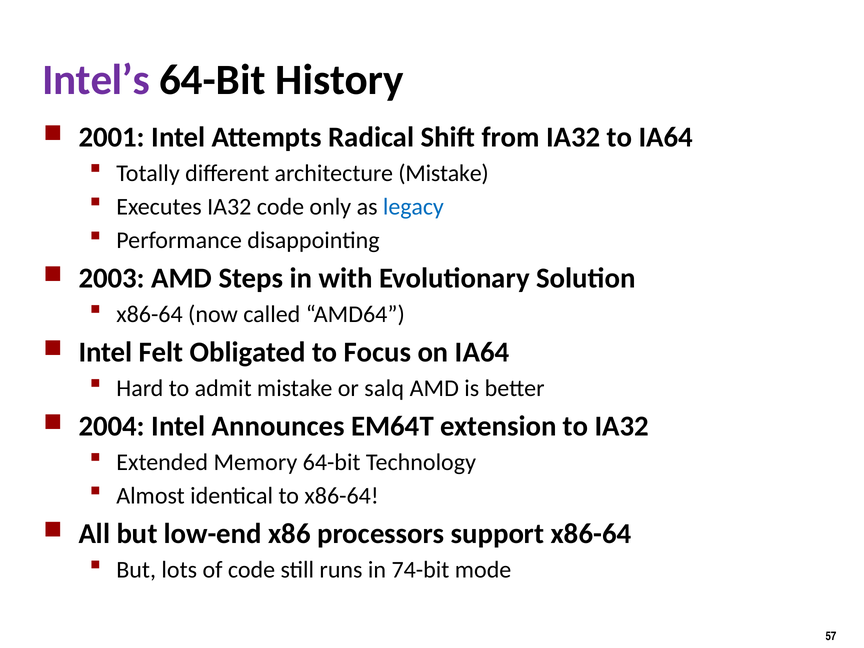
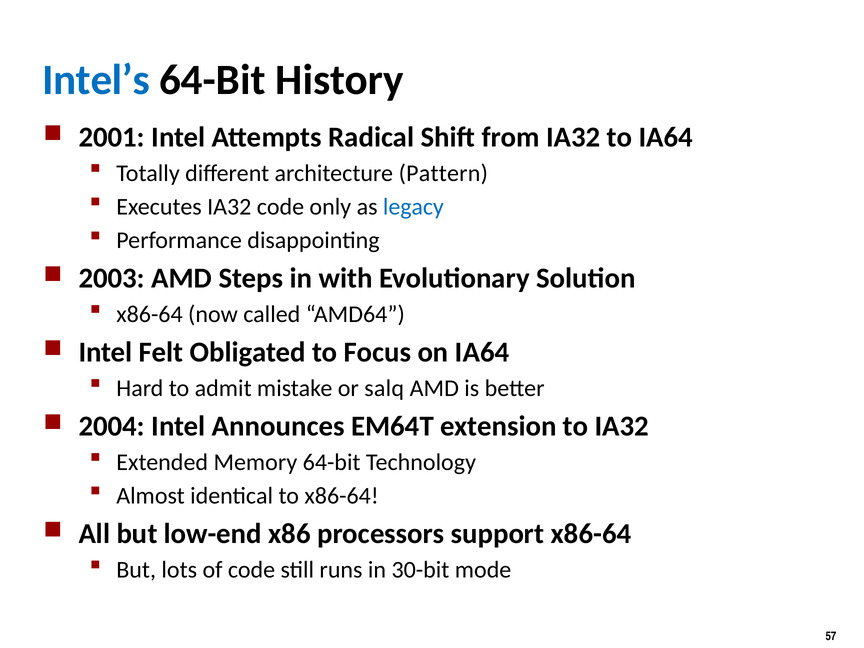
Intel’s colour: purple -> blue (96, 80)
architecture Mistake: Mistake -> Pattern (443, 173)
74-bit: 74-bit -> 30-bit (420, 570)
